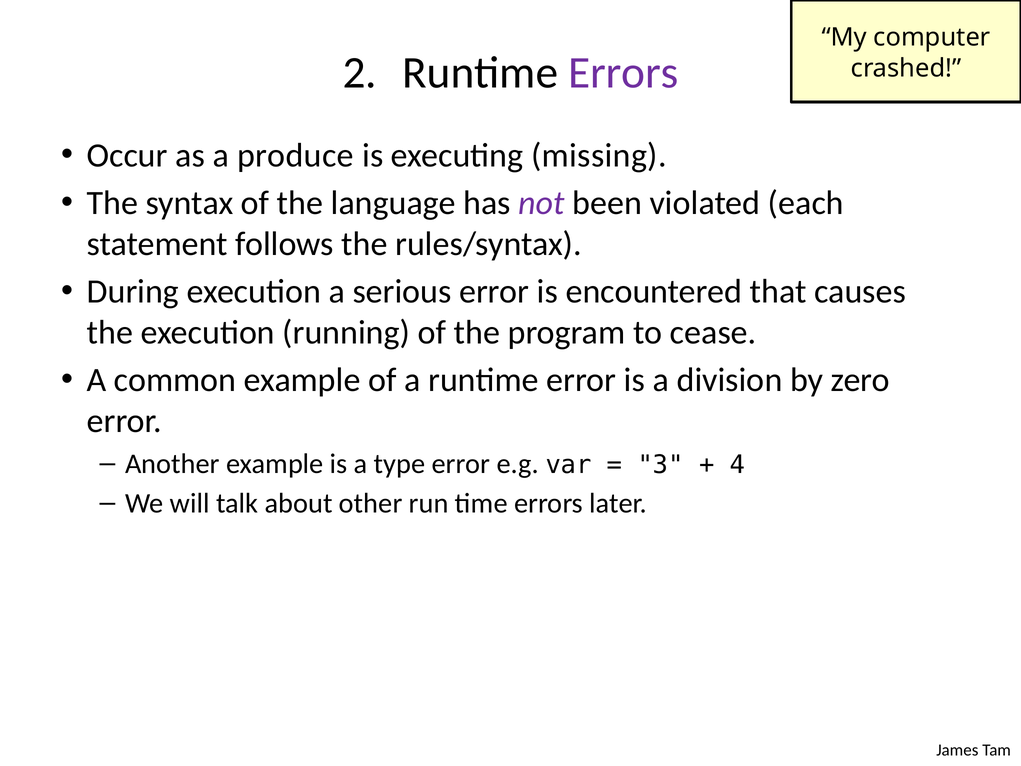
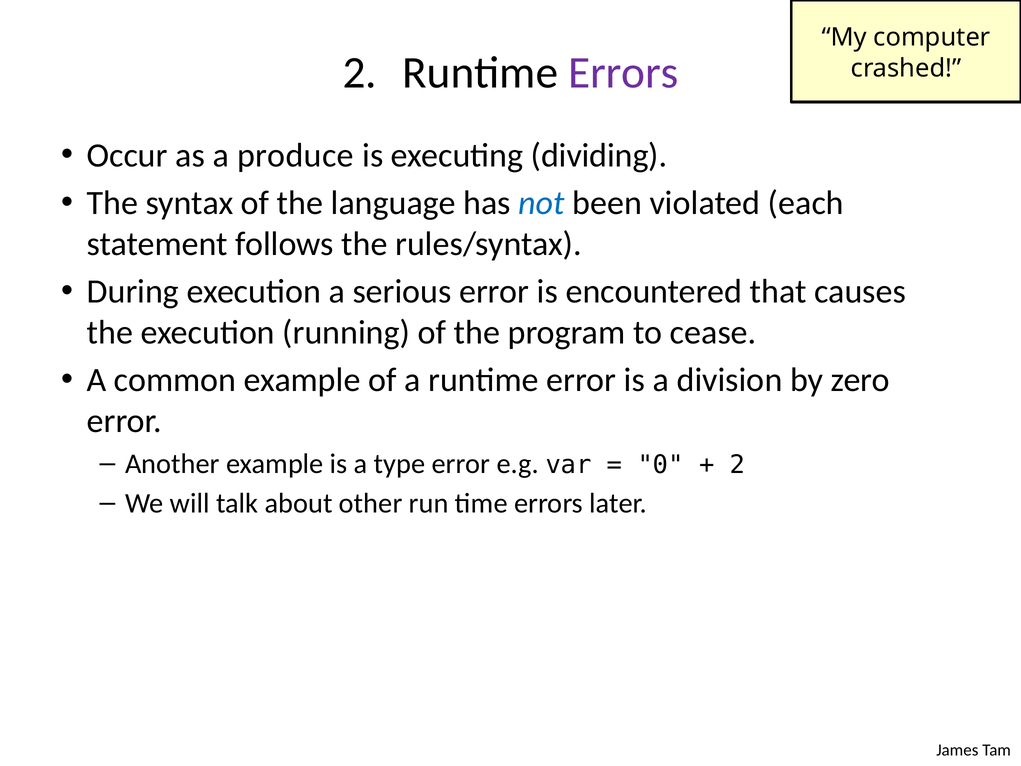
missing: missing -> dividing (599, 156)
not colour: purple -> blue (542, 203)
3: 3 -> 0 (661, 465)
4: 4 -> 2 (737, 465)
